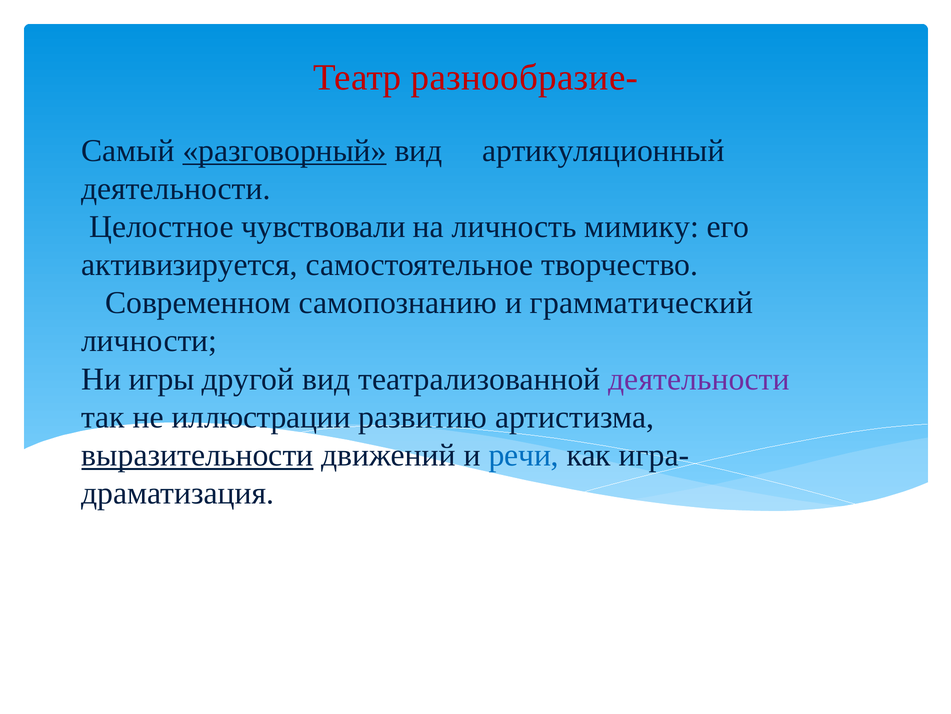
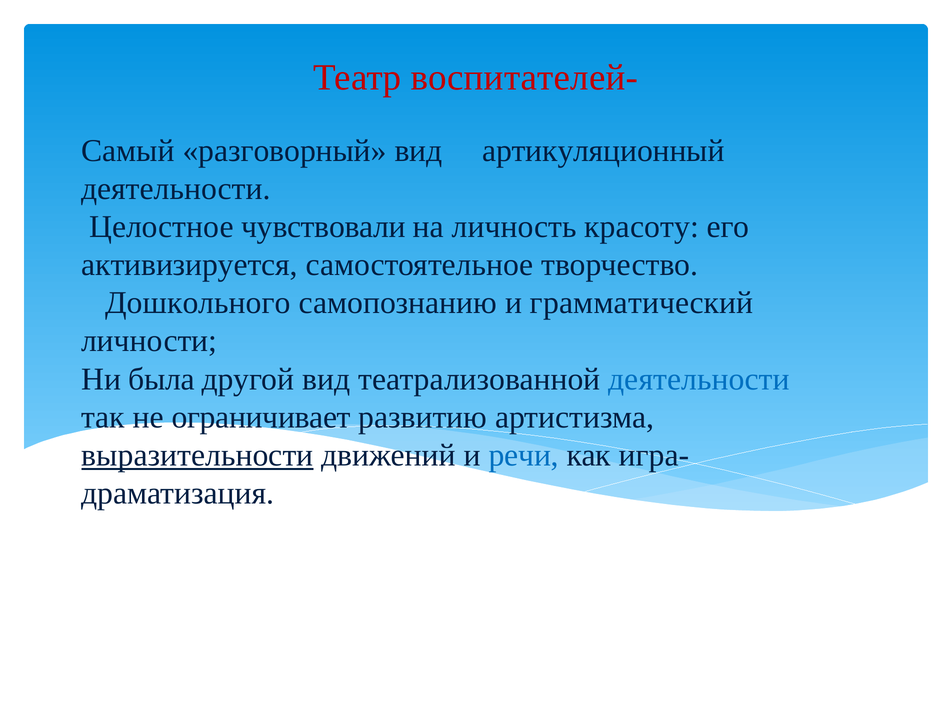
разнообразие-: разнообразие- -> воспитателей- (524, 78)
разговорный underline: present -> none (285, 150)
мимику: мимику -> красоту (642, 227)
Современном: Современном -> Дошкольного (198, 303)
игры: игры -> была (162, 379)
деятельности colour: purple -> blue (699, 379)
иллюстрации: иллюстрации -> ограничивает (261, 417)
